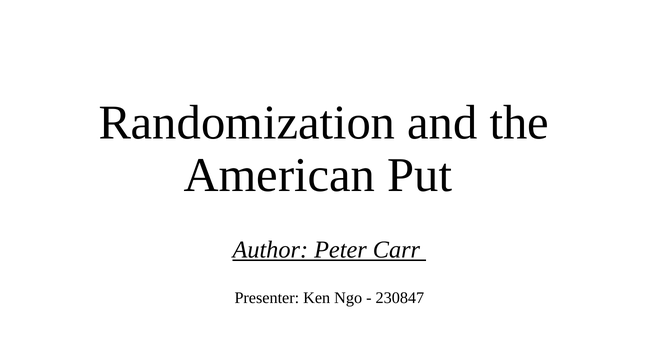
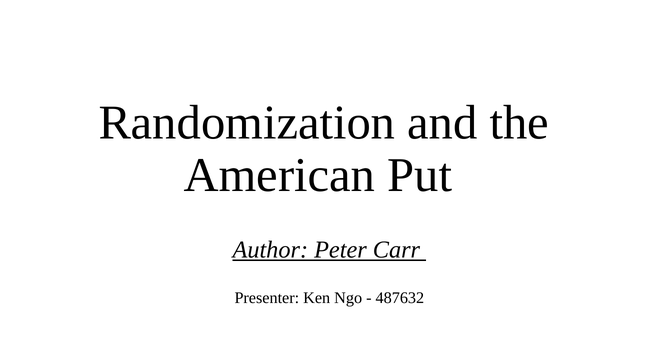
230847: 230847 -> 487632 (400, 298)
